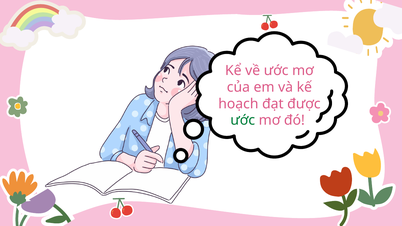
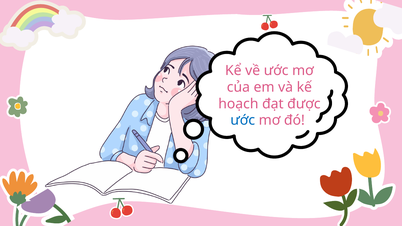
ước colour: green -> blue (243, 120)
